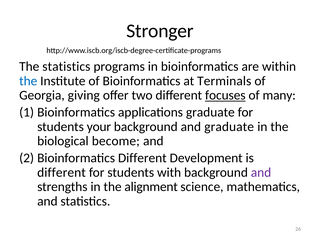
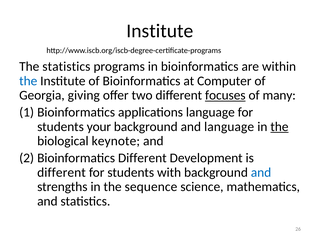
Stronger: Stronger -> Institute (160, 31)
Terminals: Terminals -> Computer (224, 81)
applications graduate: graduate -> language (210, 112)
and graduate: graduate -> language (229, 127)
the underline: none -> present (279, 127)
become: become -> keynote (116, 141)
and colour: purple -> blue (261, 172)
alignment: alignment -> sequence (151, 187)
